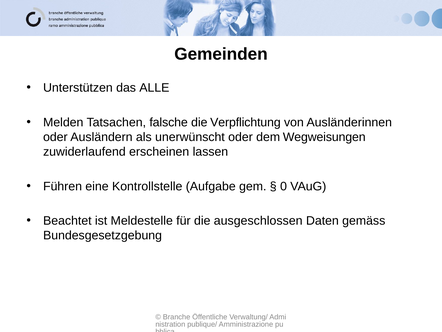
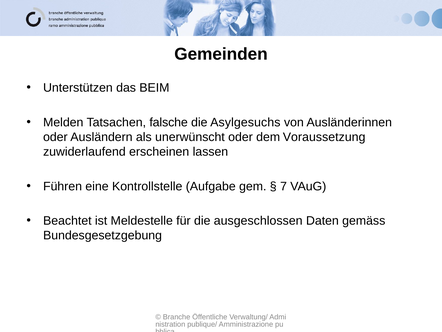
ALLE: ALLE -> BEIM (154, 88)
Verpflichtung: Verpflichtung -> Asylgesuchs (245, 122)
Wegweisungen: Wegweisungen -> Voraussetzung (324, 137)
0: 0 -> 7 (284, 186)
